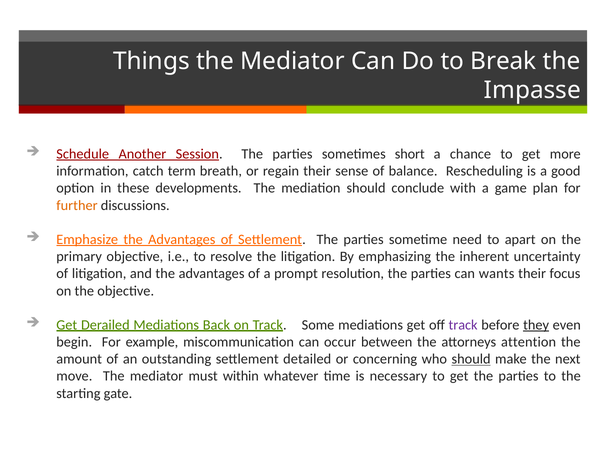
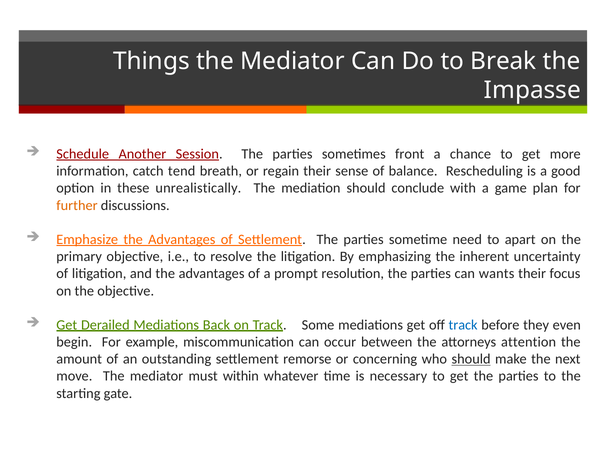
short: short -> front (410, 154)
term: term -> tend (182, 171)
developments: developments -> unrealistically (198, 188)
track colour: purple -> blue (463, 325)
they underline: present -> none (536, 325)
detailed: detailed -> remorse (307, 359)
